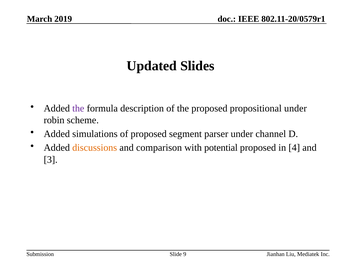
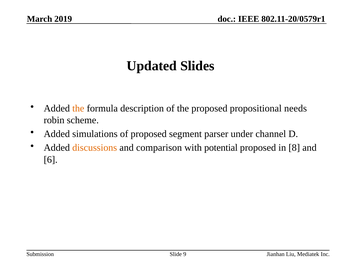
the colour: purple -> orange (78, 108)
propositional under: under -> needs (296, 108)
4: 4 -> 8 (294, 148)
3: 3 -> 6 (51, 159)
